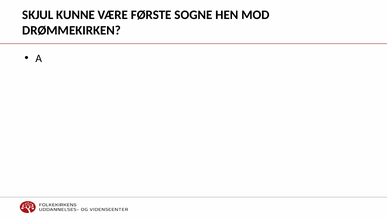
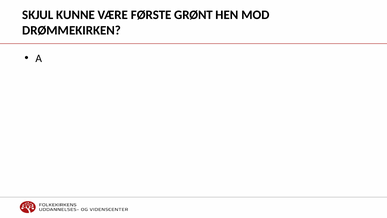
SOGNE: SOGNE -> GRØNT (194, 15)
